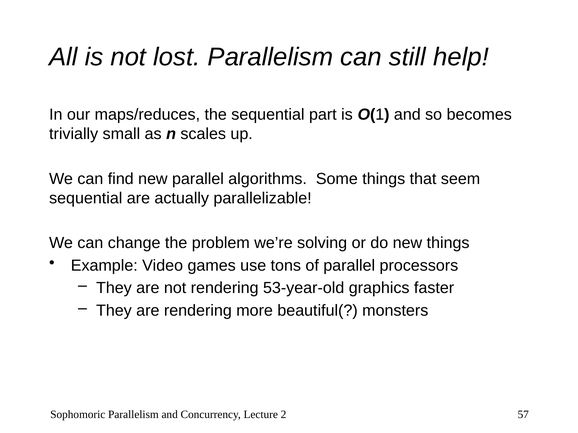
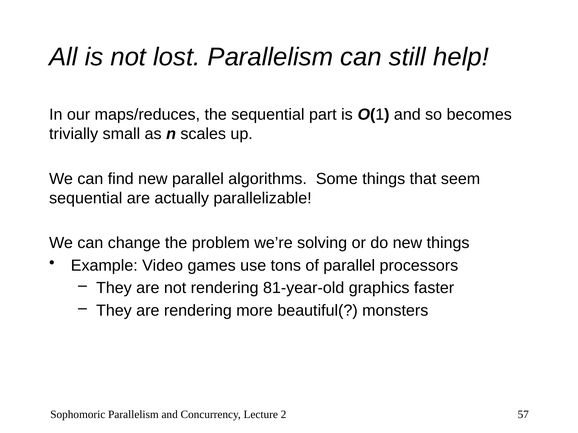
53-year-old: 53-year-old -> 81-year-old (304, 288)
